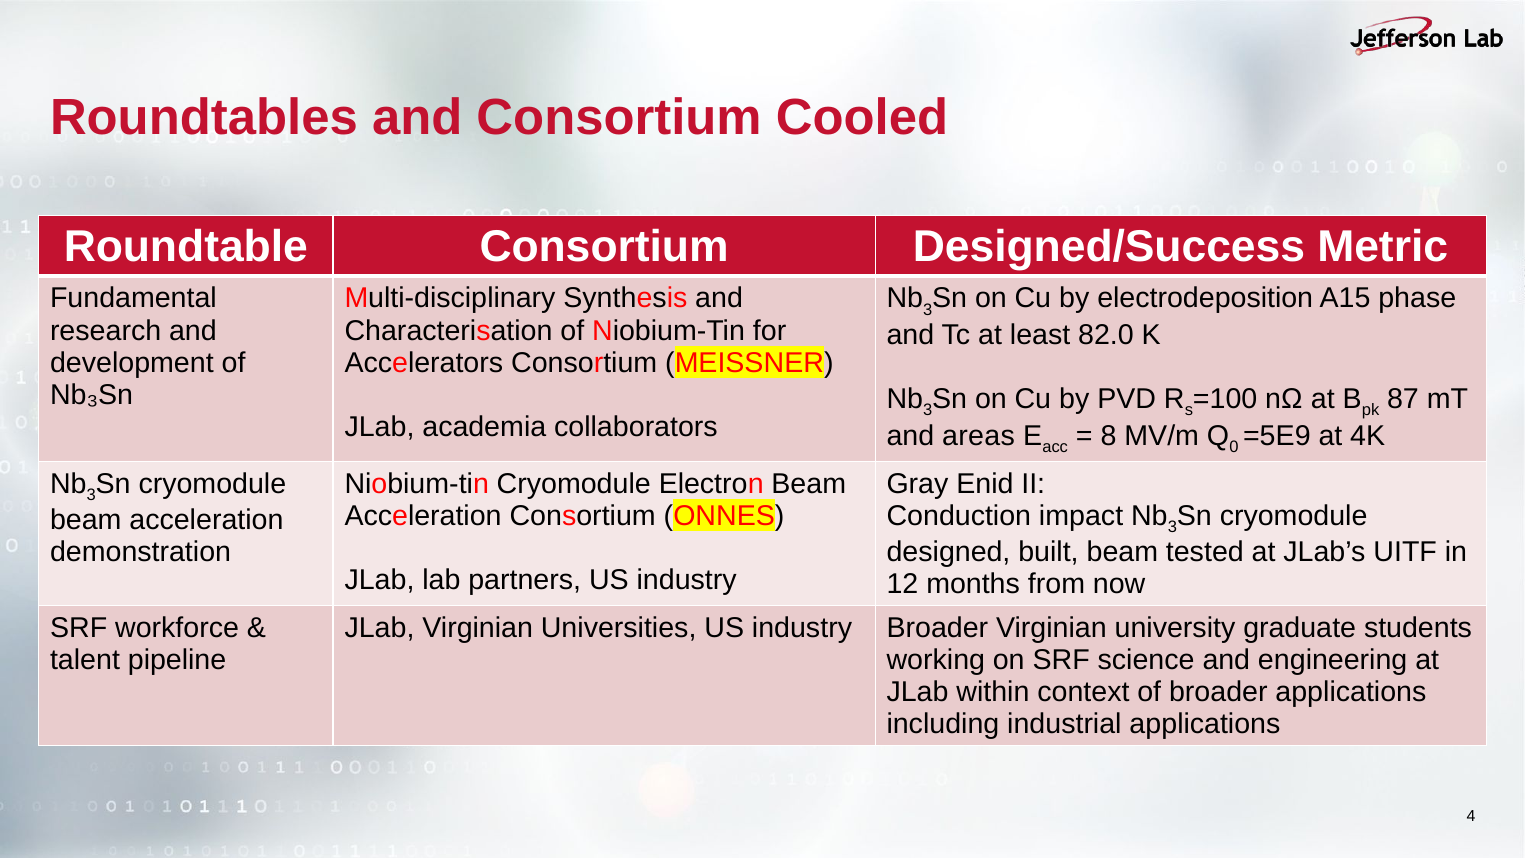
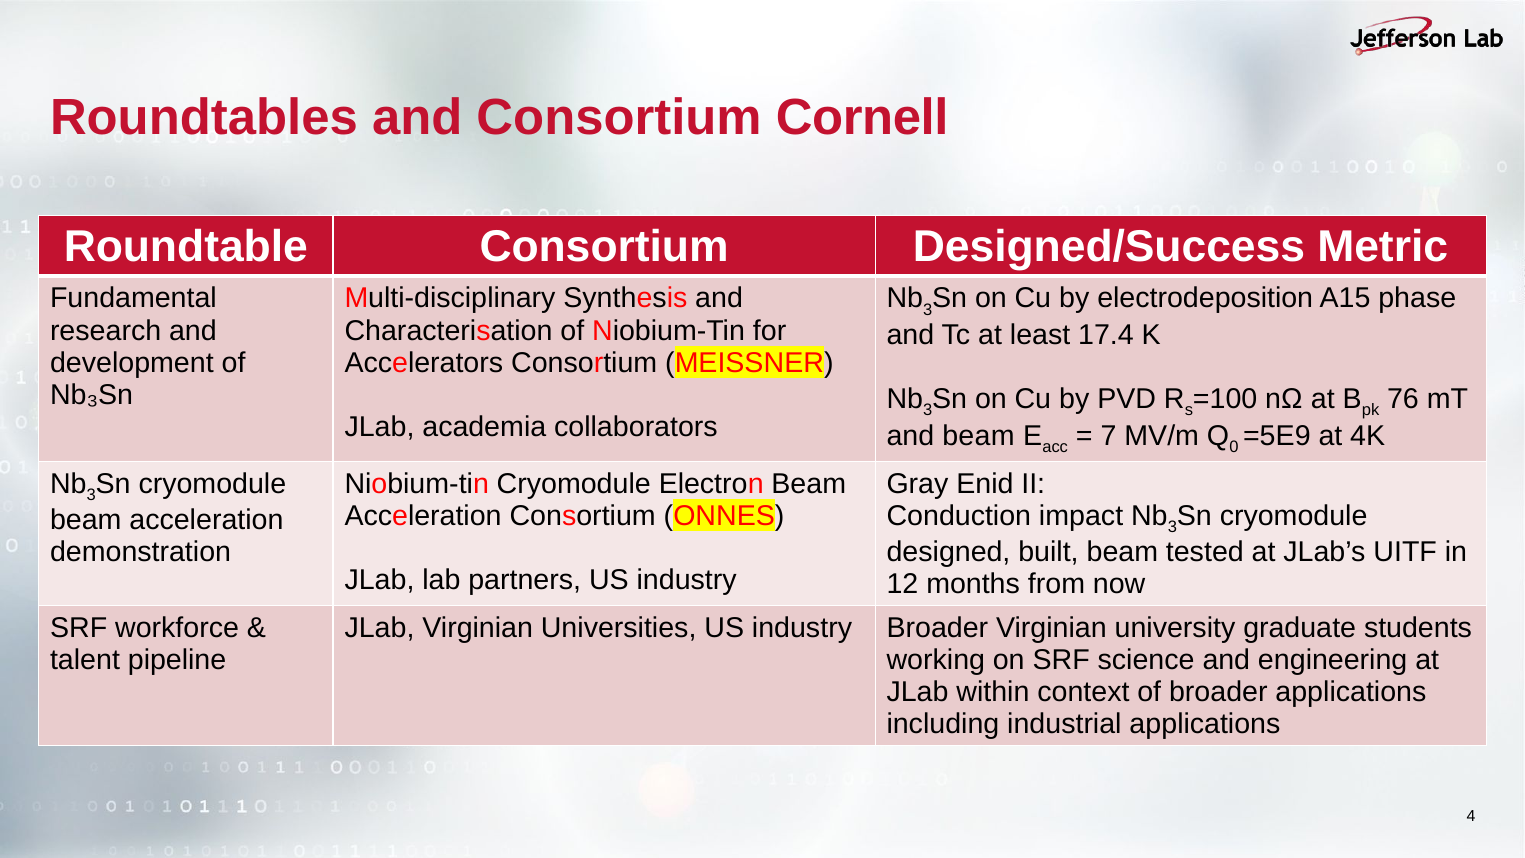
Cooled: Cooled -> Cornell (862, 118)
82.0: 82.0 -> 17.4 (1106, 335)
87: 87 -> 76 (1403, 399)
and areas: areas -> beam (978, 436)
8: 8 -> 7 (1108, 436)
